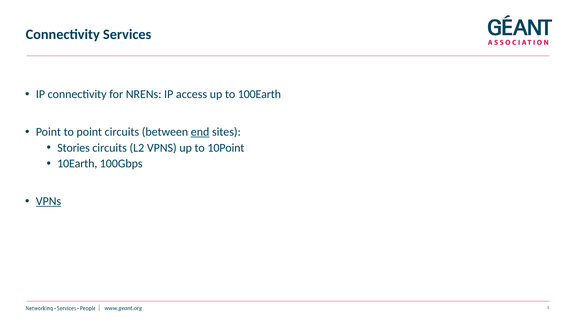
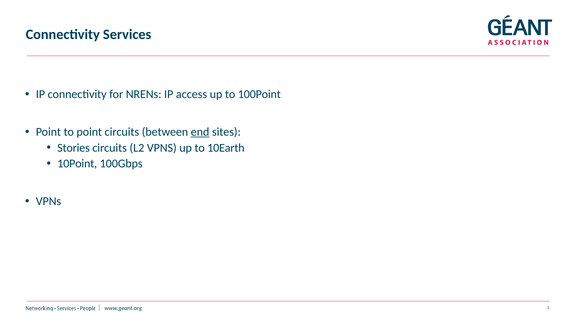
100Earth: 100Earth -> 100Point (259, 94)
10Point: 10Point -> 10Earth (226, 148)
10Earth: 10Earth -> 10Point (77, 164)
VPNs underline: present -> none (49, 201)
